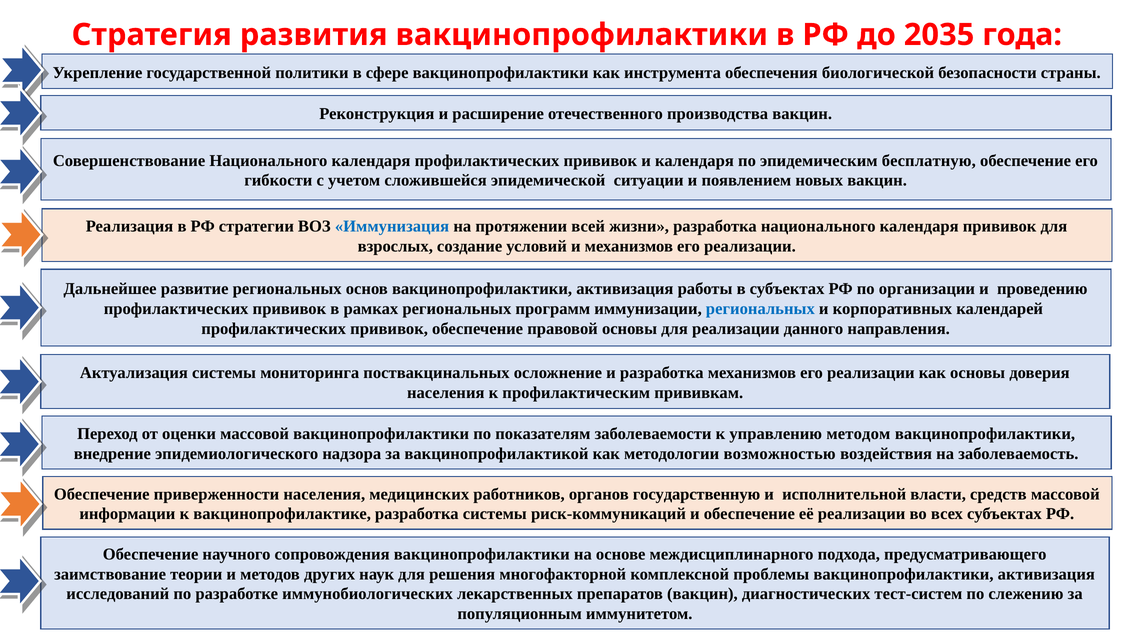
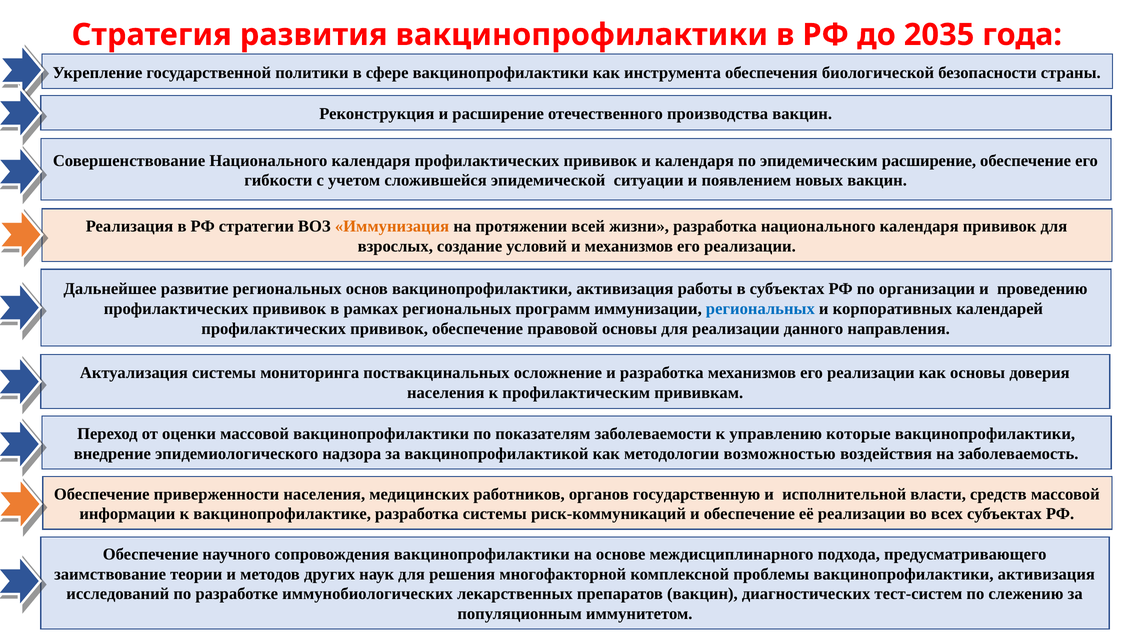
эпидемическим бесплатную: бесплатную -> расширение (929, 161)
Иммунизация colour: blue -> orange (392, 226)
методом: методом -> которые (858, 434)
